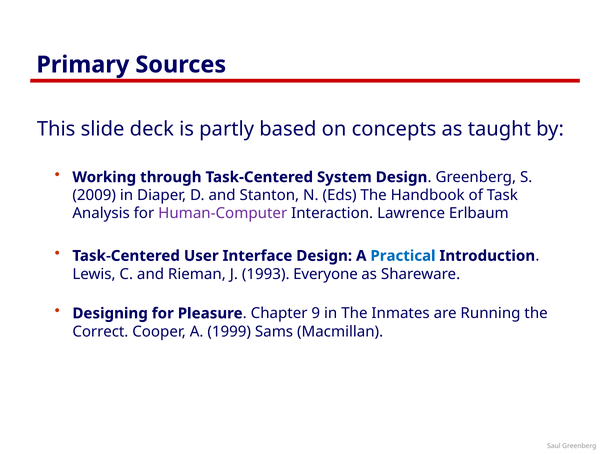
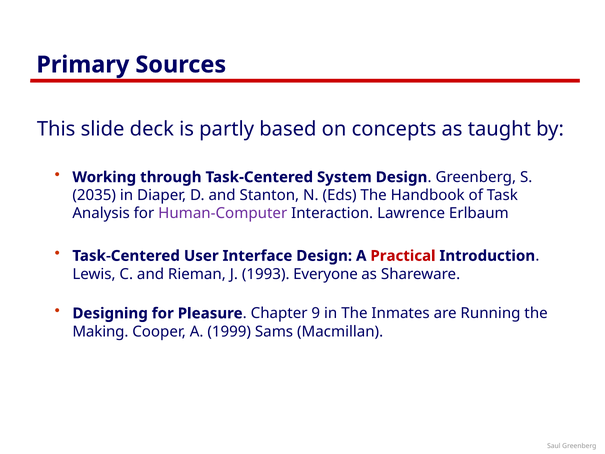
2009: 2009 -> 2035 (94, 195)
Practical colour: blue -> red (403, 256)
Correct: Correct -> Making (100, 331)
